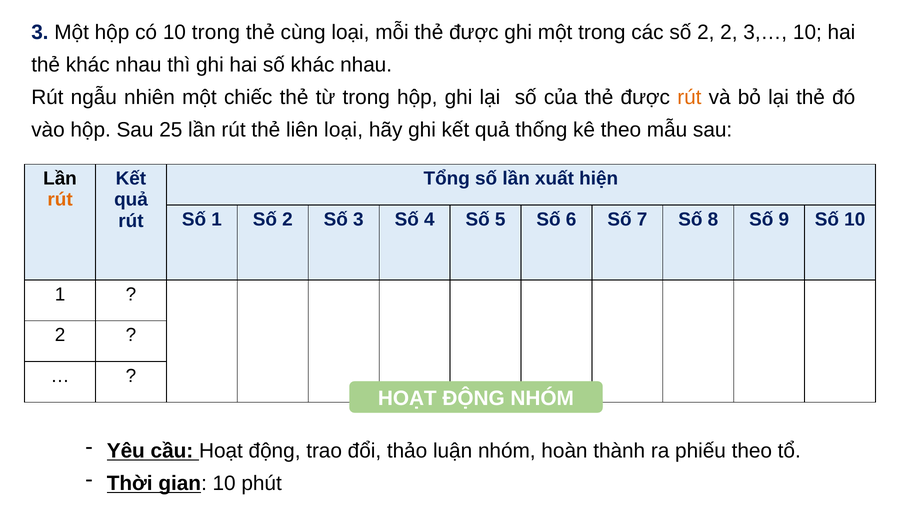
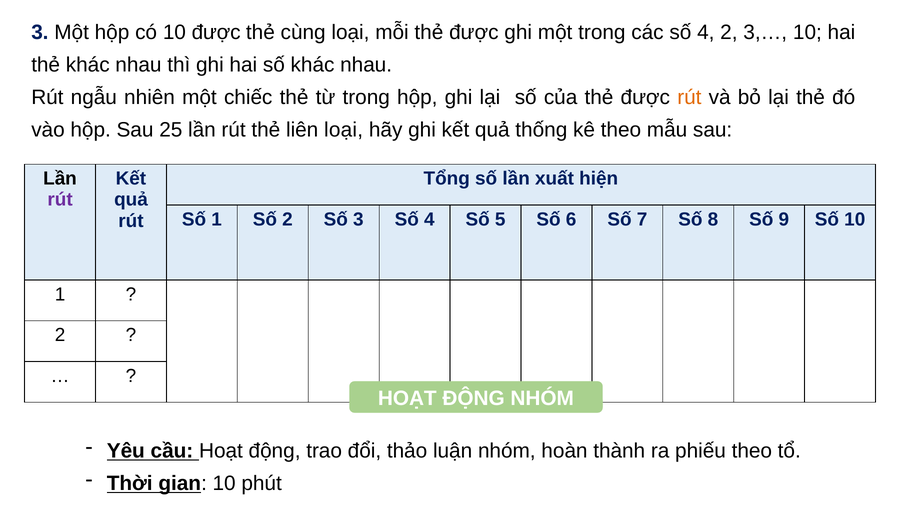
10 trong: trong -> được (216, 32)
các số 2: 2 -> 4 (706, 32)
rút colour: orange -> purple (60, 200)
